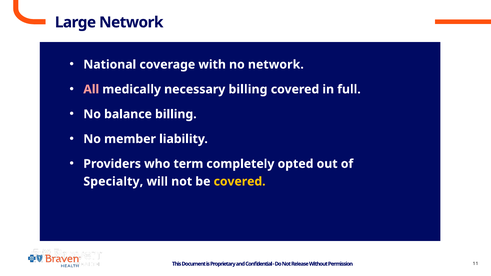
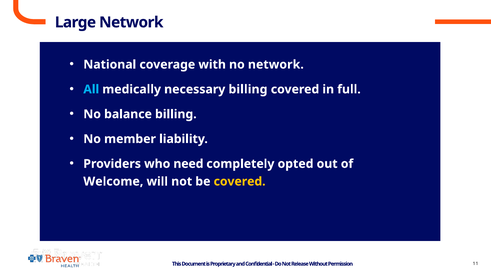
All colour: pink -> light blue (91, 89)
term: term -> need (188, 164)
Specialty: Specialty -> Welcome (113, 182)
